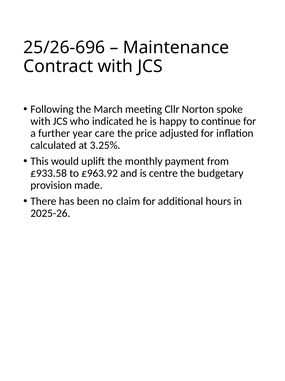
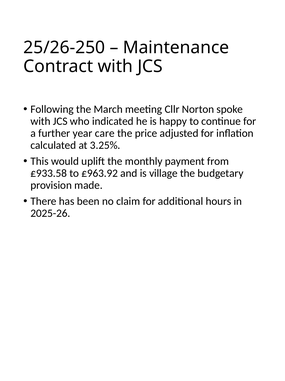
25/26-696: 25/26-696 -> 25/26-250 (64, 47)
centre: centre -> village (163, 173)
